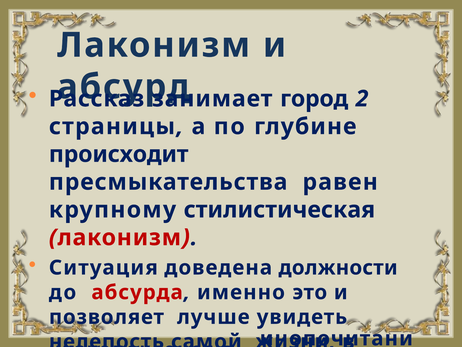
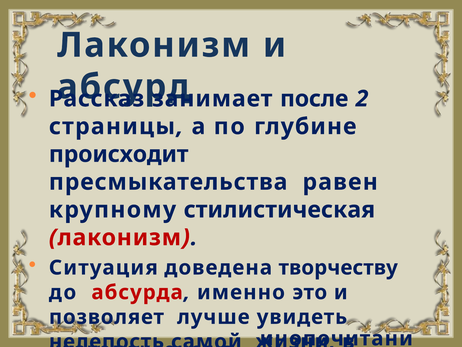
город: город -> после (314, 99)
должности: должности -> творчеству (338, 267)
